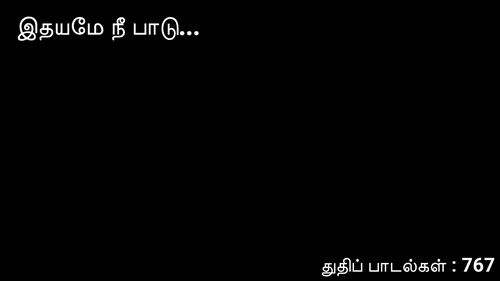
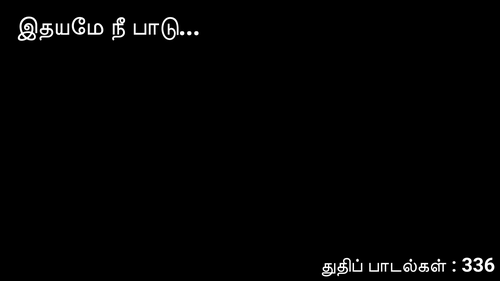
767: 767 -> 336 (478, 266)
